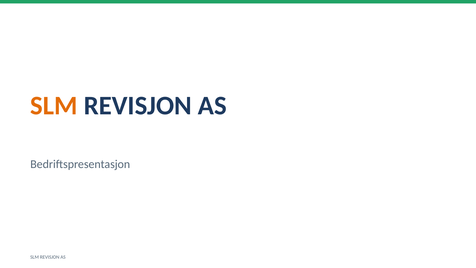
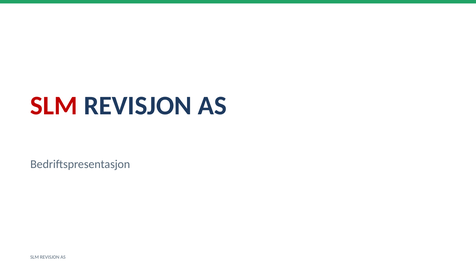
SLM colour: orange -> red (54, 106)
